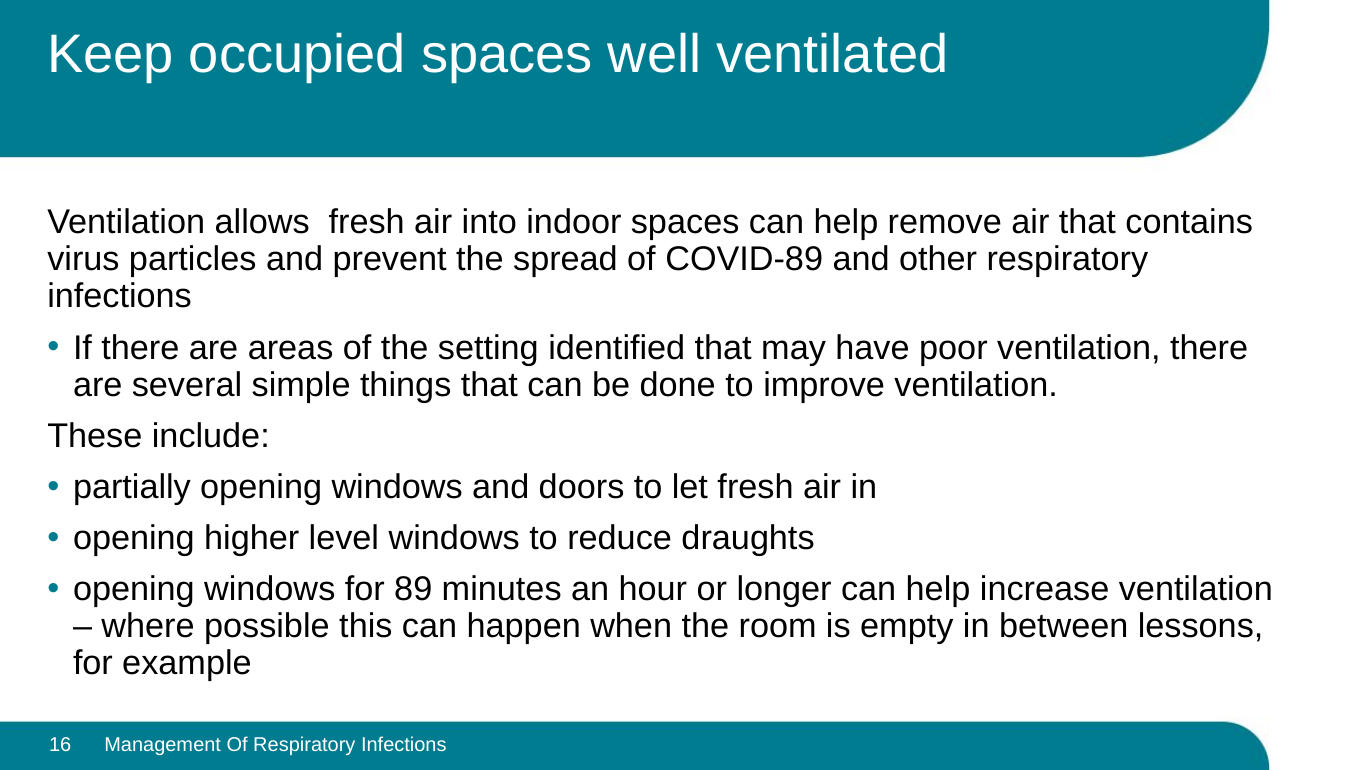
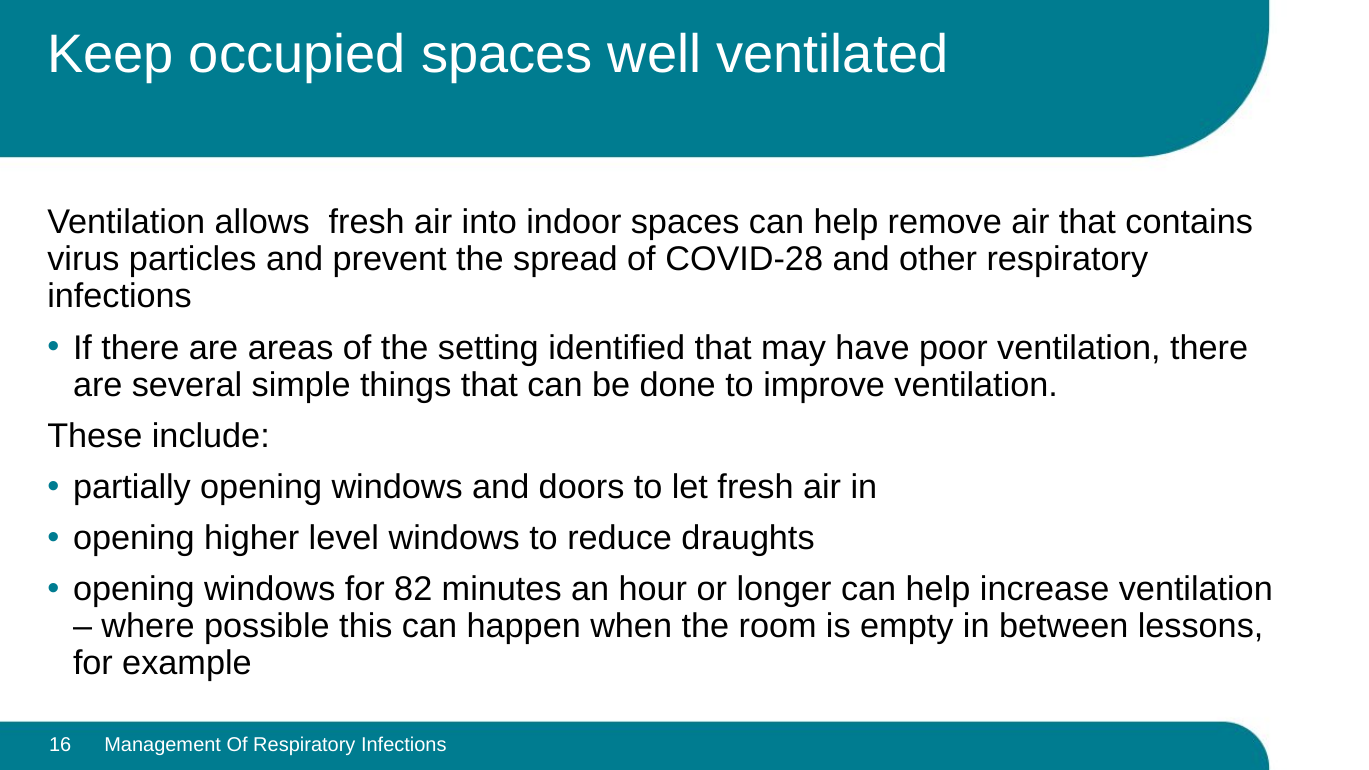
COVID-89: COVID-89 -> COVID-28 (744, 260)
89: 89 -> 82 (413, 590)
